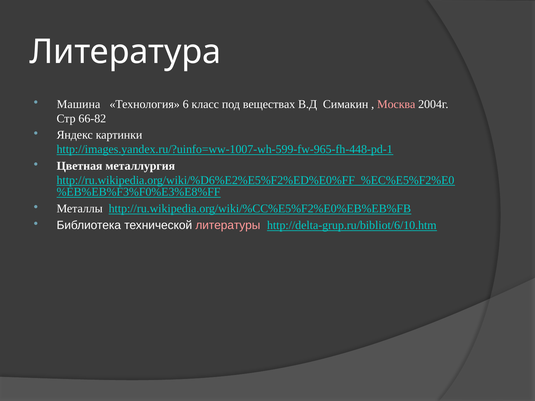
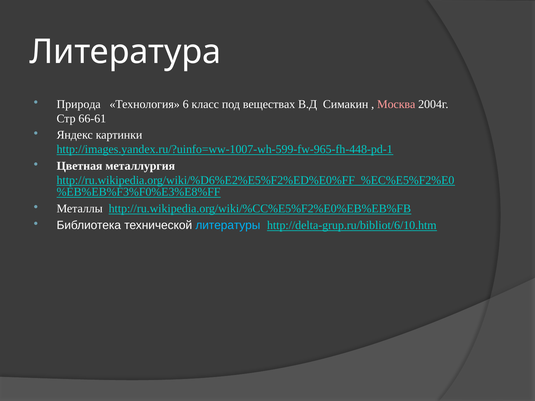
Машина: Машина -> Природа (79, 104)
66-82: 66-82 -> 66-61 (92, 119)
литературы colour: pink -> light blue (228, 225)
